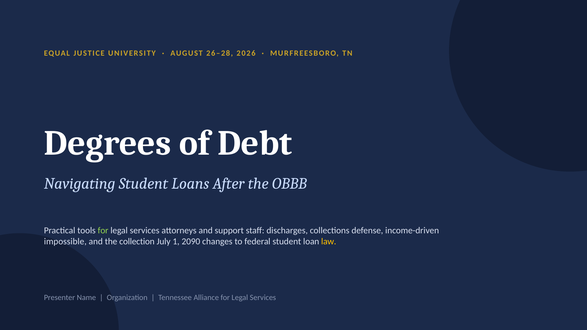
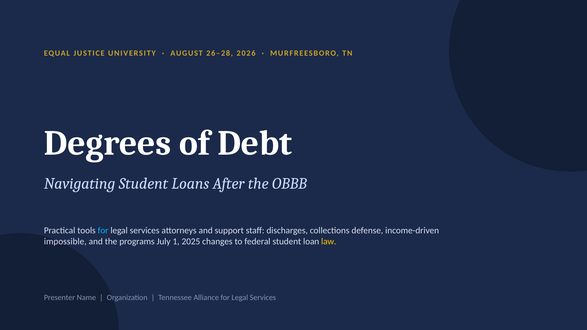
for colour: light green -> light blue (103, 231)
collection: collection -> programs (137, 242)
2090: 2090 -> 2025 (191, 242)
